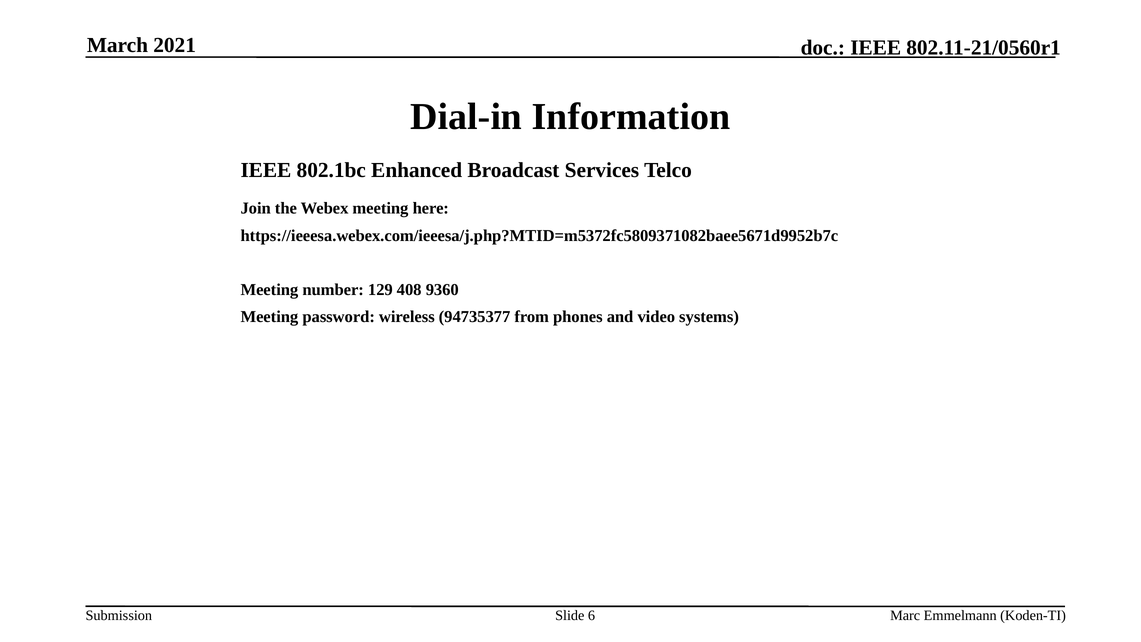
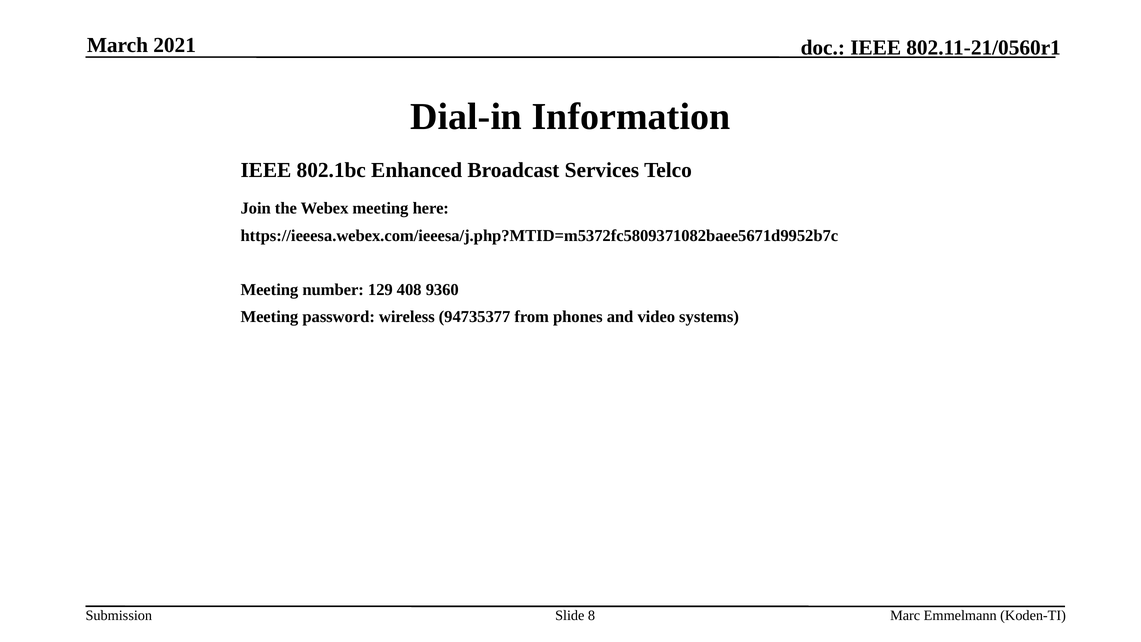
6: 6 -> 8 (591, 616)
